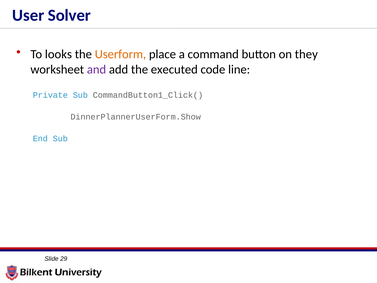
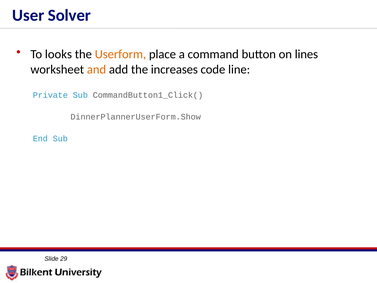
they: they -> lines (306, 54)
and colour: purple -> orange (97, 69)
executed: executed -> increases (174, 69)
